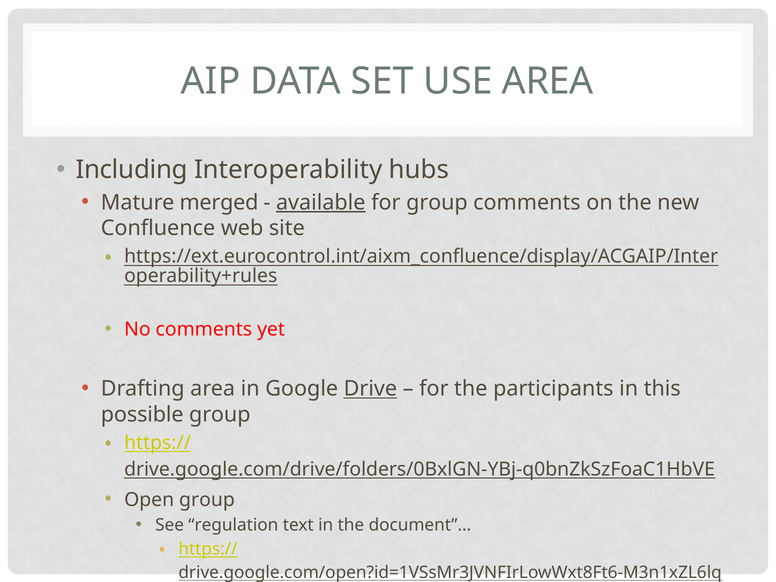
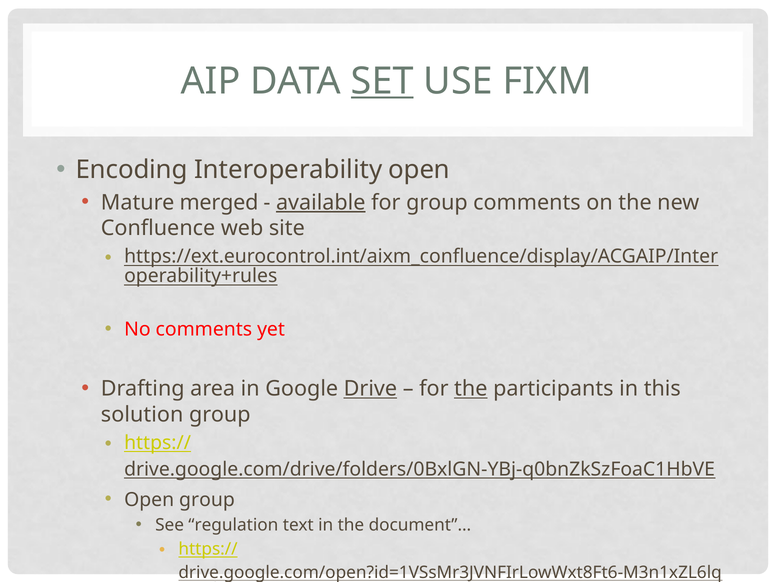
SET underline: none -> present (382, 81)
USE AREA: AREA -> FIXM (547, 81)
Including: Including -> Encoding (132, 170)
Interoperability hubs: hubs -> open (419, 170)
the underline: none -> present (471, 389)
possible: possible -> solution (142, 415)
